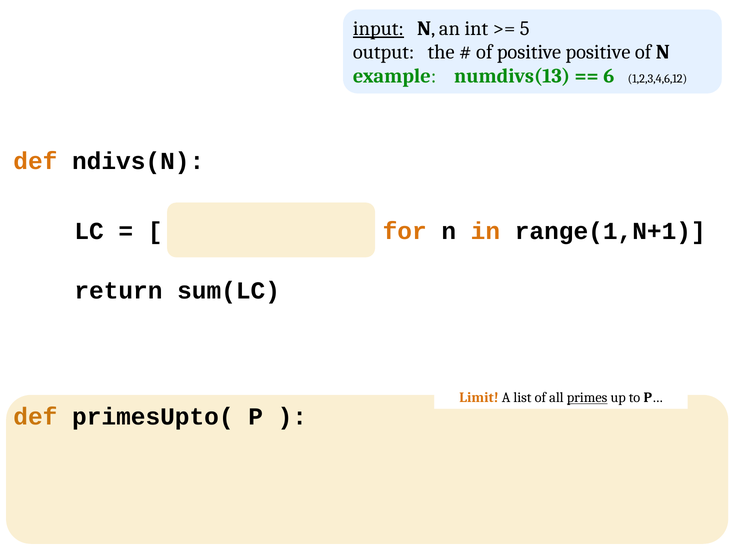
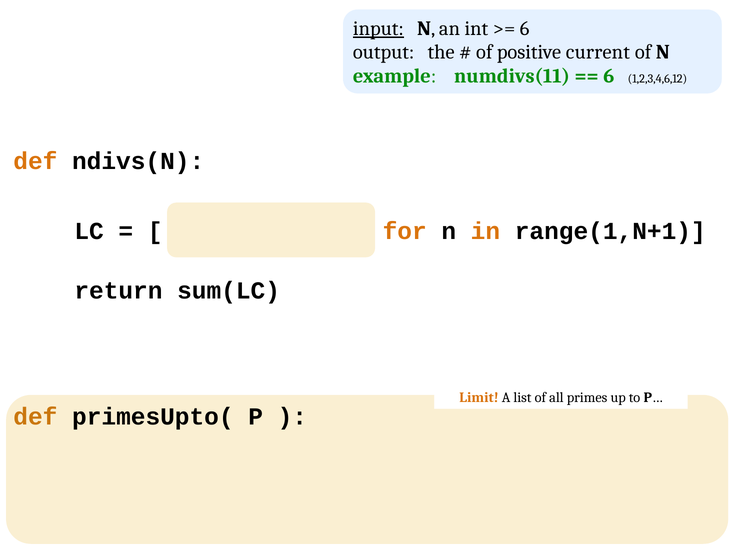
5: 5 -> 6 (525, 29)
positive positive: positive -> current (598, 52)
numdivs(13: numdivs(13 -> numdivs(11 (512, 76)
primes underline: present -> none (587, 398)
